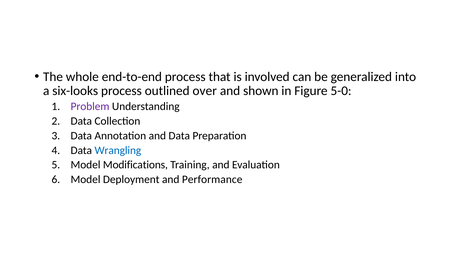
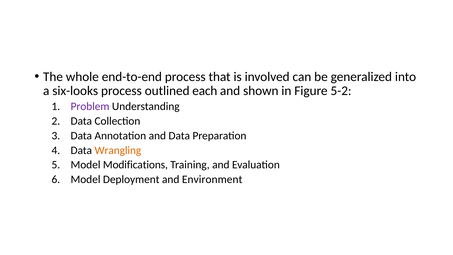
over: over -> each (205, 91)
5-0: 5-0 -> 5-2 (341, 91)
Wrangling colour: blue -> orange (118, 150)
Performance: Performance -> Environment (212, 179)
